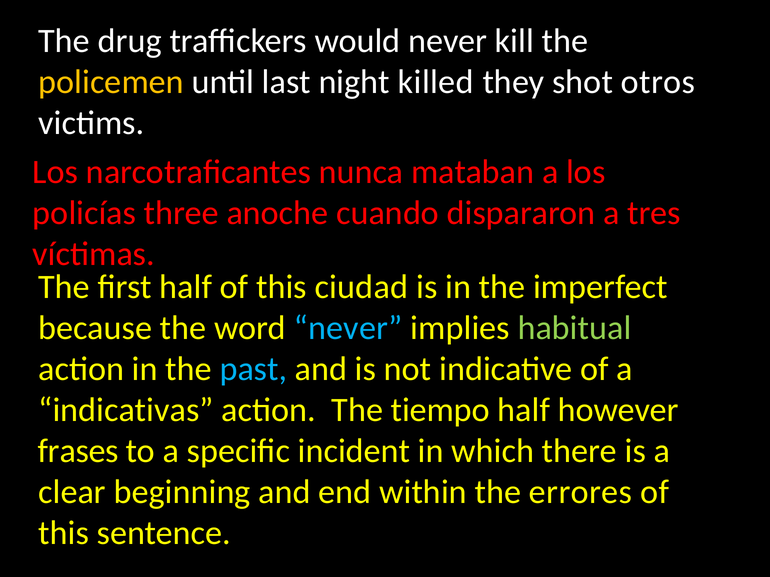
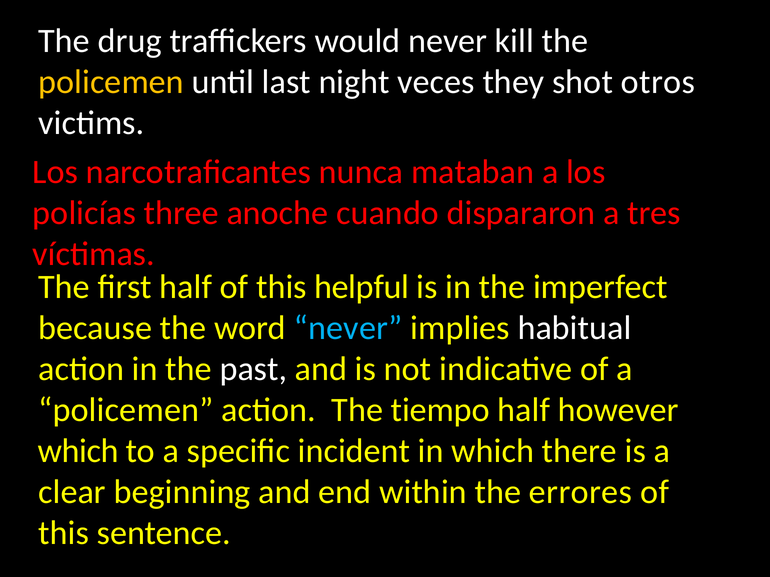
killed: killed -> veces (436, 82)
ciudad: ciudad -> helpful (362, 287)
habitual colour: light green -> white (574, 328)
past colour: light blue -> white (253, 369)
indicativas: indicativas -> policemen (126, 410)
frases: frases -> which (78, 451)
